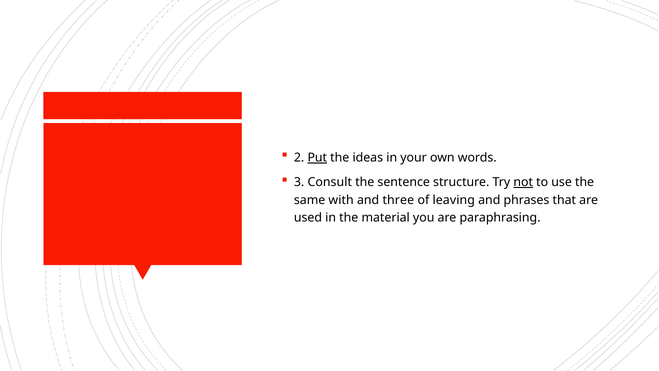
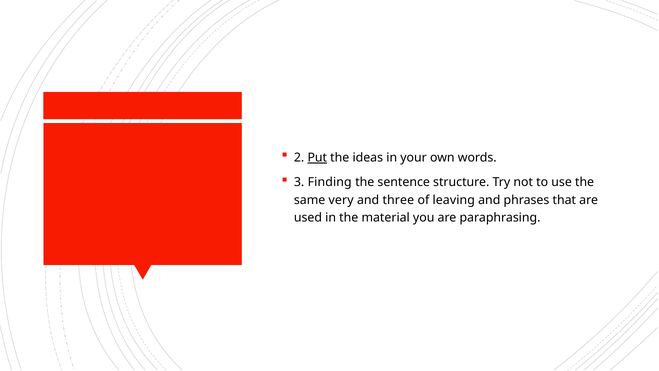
Consult: Consult -> Finding (330, 182)
not underline: present -> none (523, 182)
with: with -> very (341, 200)
